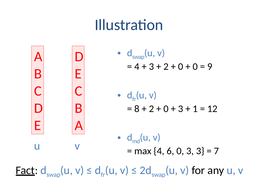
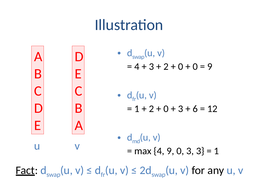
8: 8 -> 1 (137, 109)
1: 1 -> 6 (195, 109)
4 6: 6 -> 9 (170, 151)
7: 7 -> 1 (216, 151)
